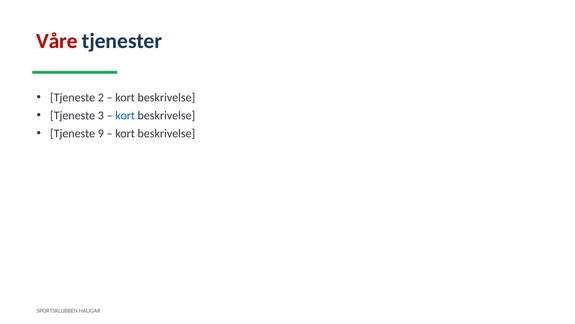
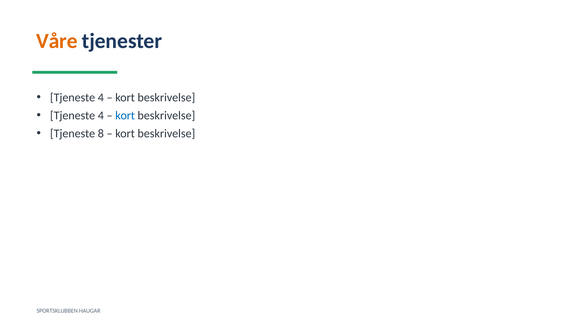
Våre colour: red -> orange (57, 41)
2: 2 -> 4 (101, 97)
3: 3 -> 4 (101, 115)
9: 9 -> 8 (101, 133)
